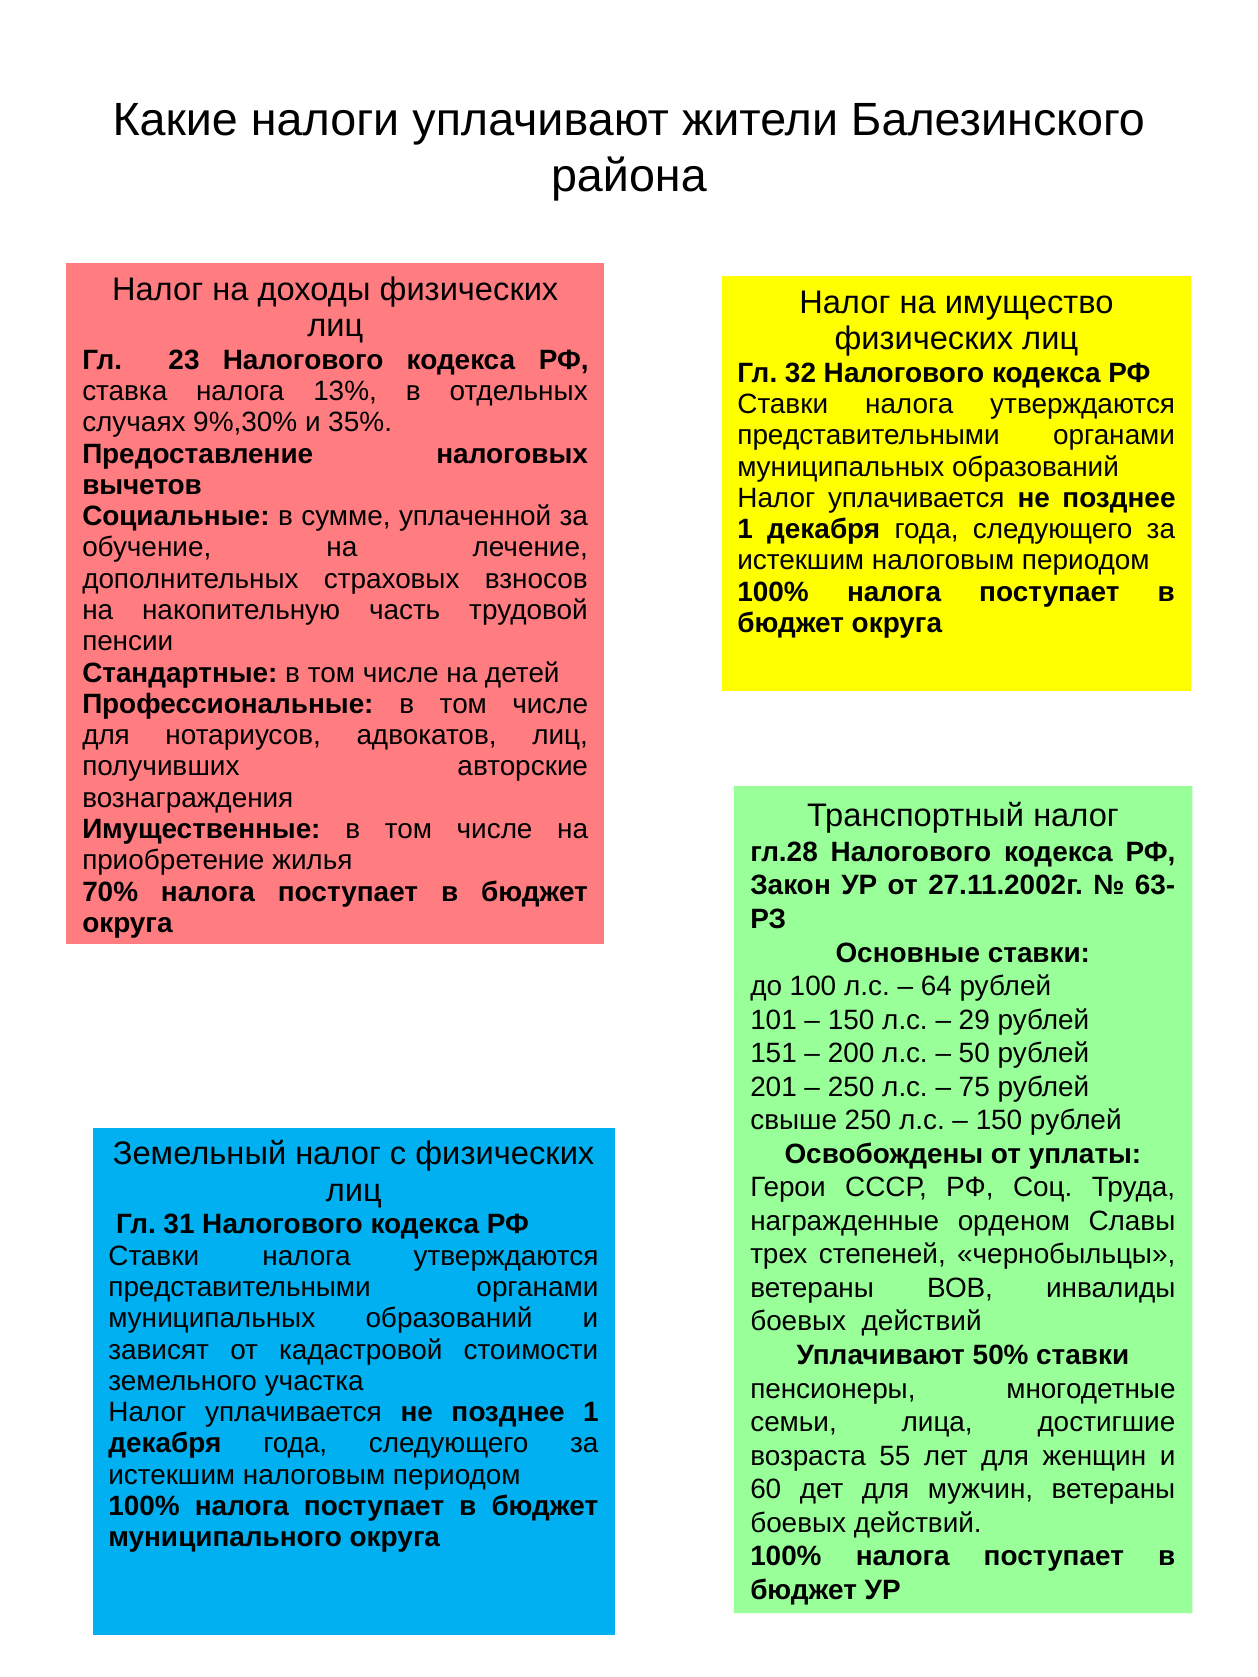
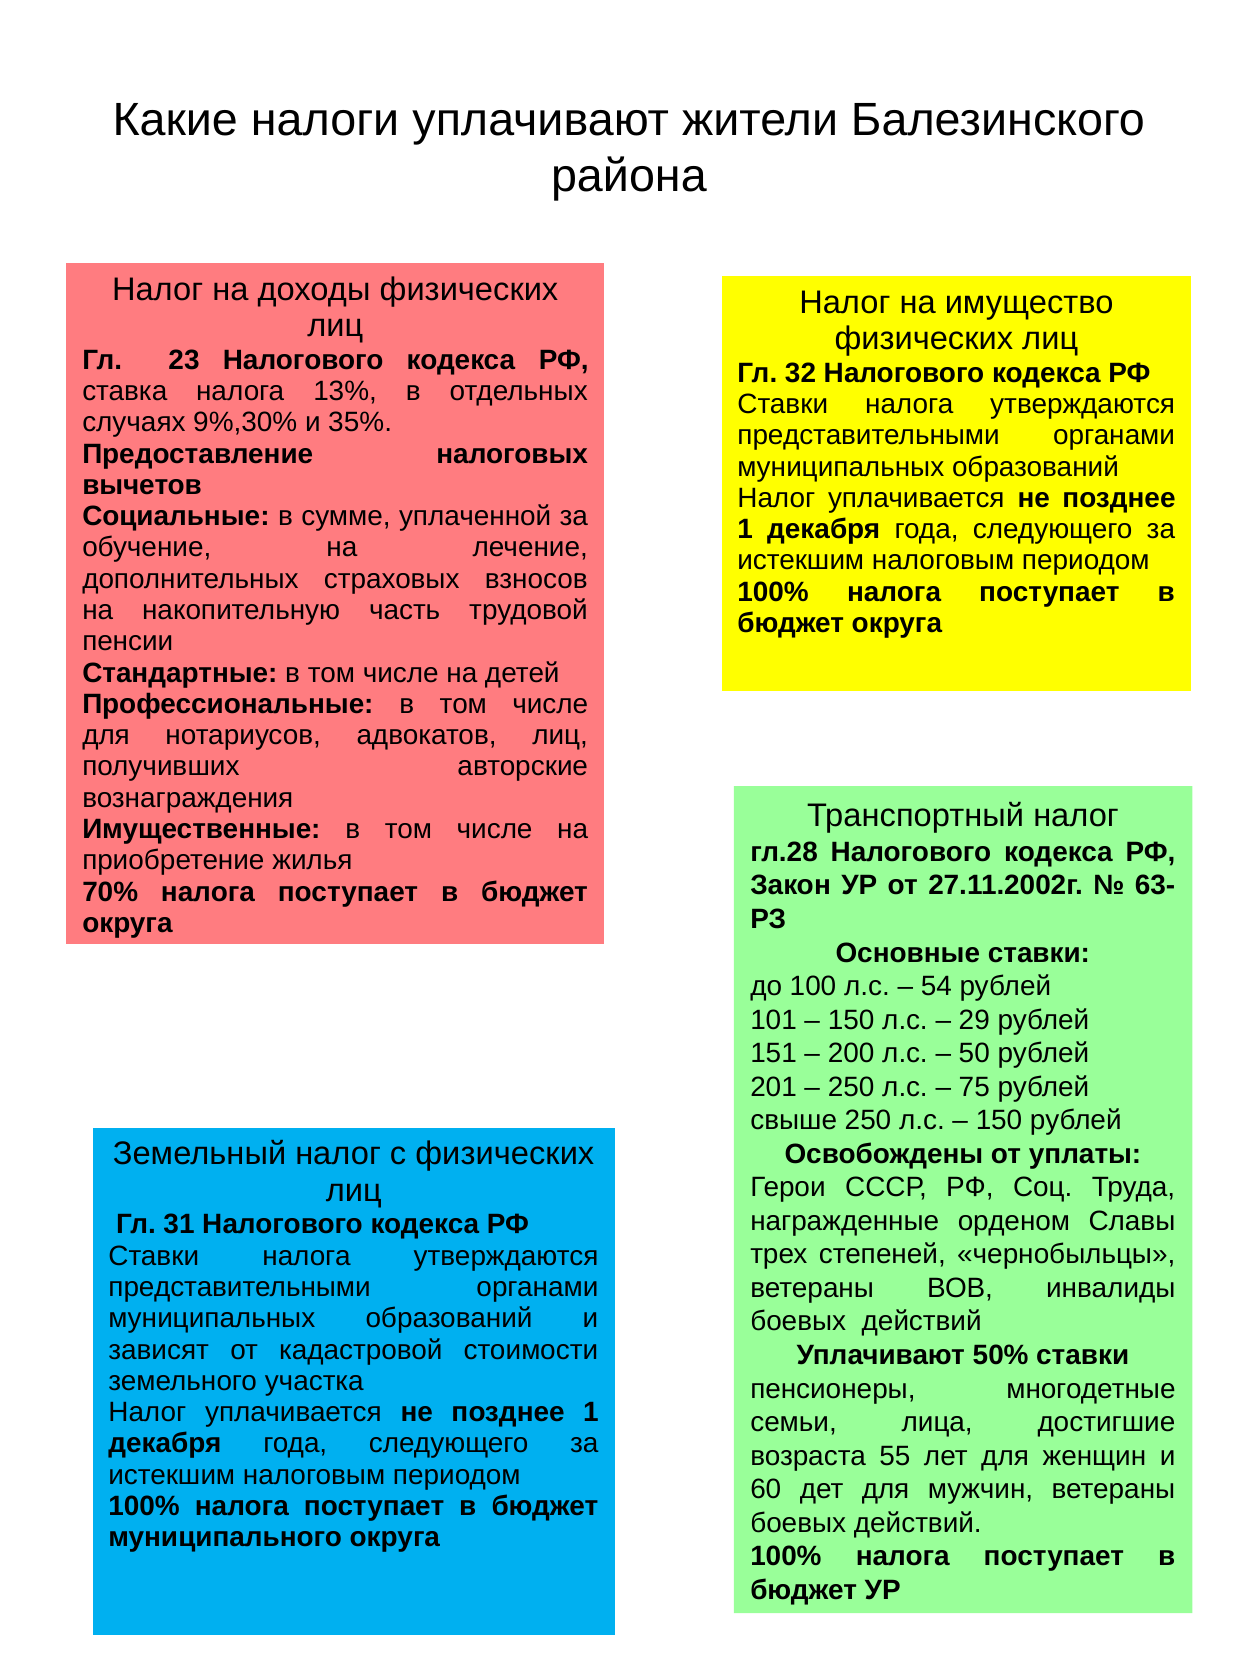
64: 64 -> 54 (936, 987)
